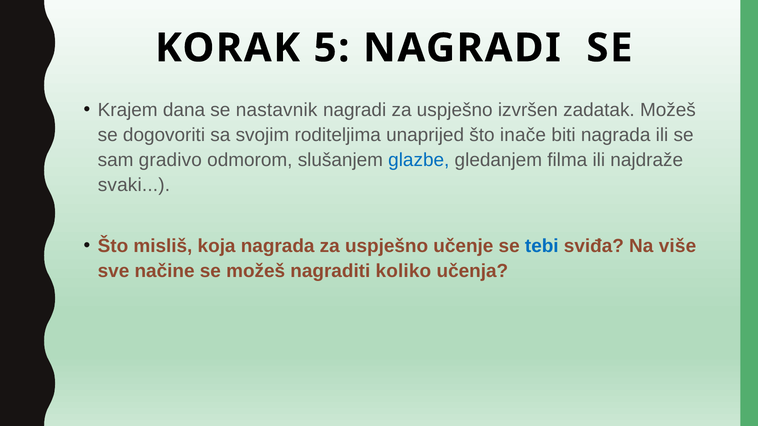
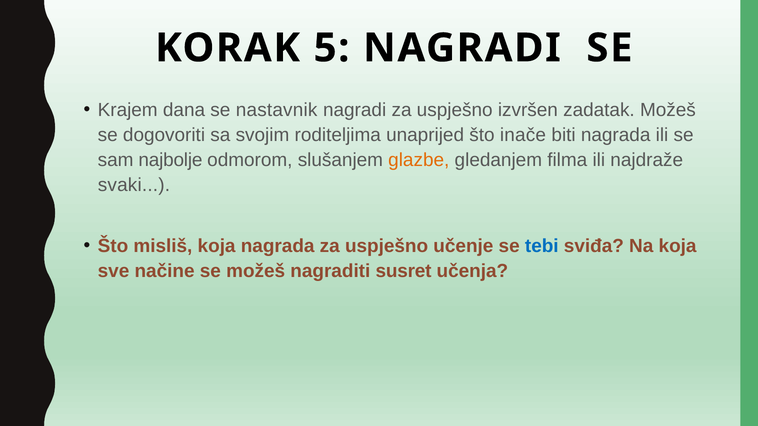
gradivo: gradivo -> najbolje (170, 160)
glazbe colour: blue -> orange (419, 160)
Na više: više -> koja (678, 246)
koliko: koliko -> susret (404, 271)
